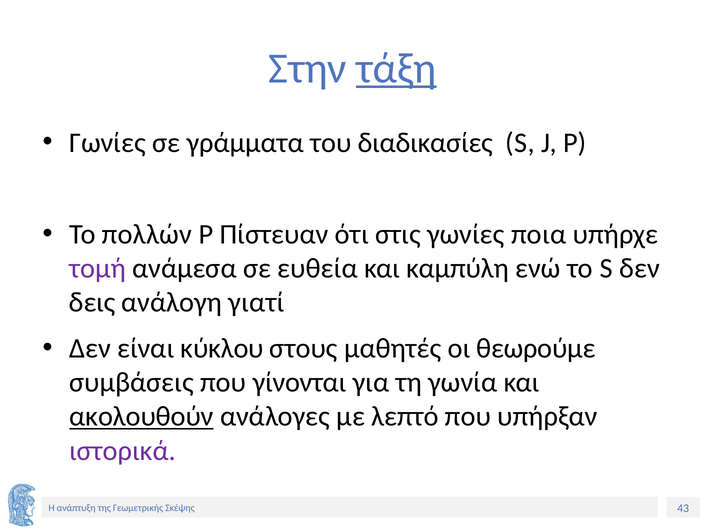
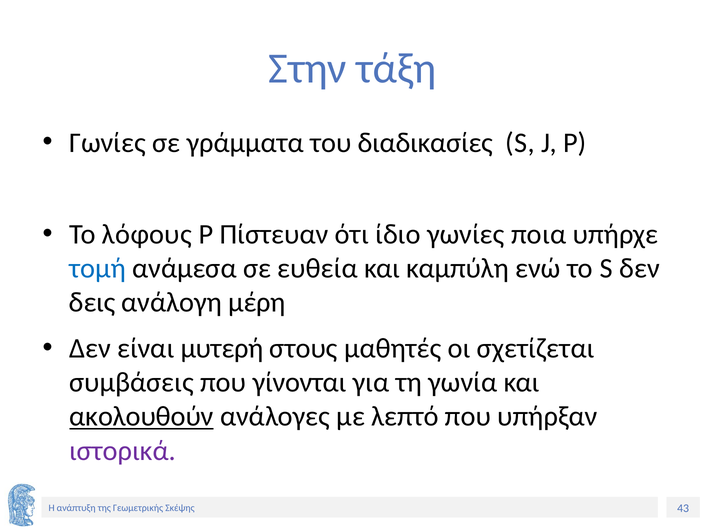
τάξη underline: present -> none (396, 68)
πολλών: πολλών -> λόφους (147, 234)
στις: στις -> ίδιο (398, 234)
τομή colour: purple -> blue (98, 268)
γιατί: γιατί -> μέρη (257, 302)
κύκλου: κύκλου -> μυτερή (222, 348)
θεωρούμε: θεωρούμε -> σχετίζεται (536, 348)
